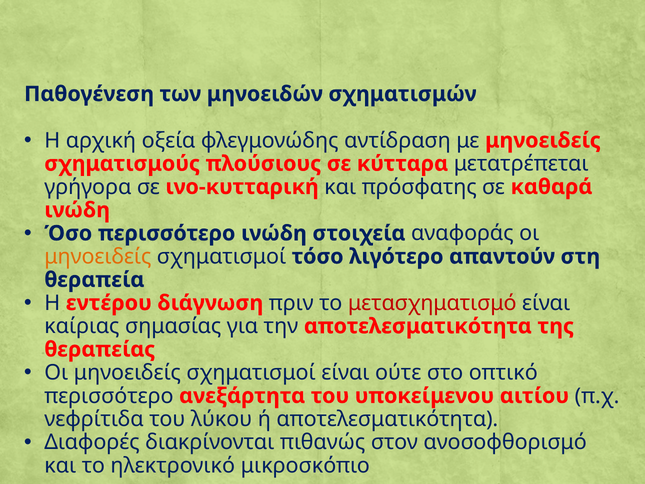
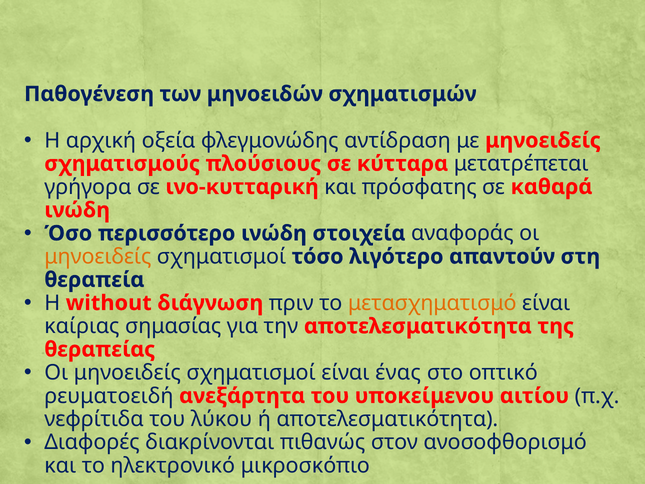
εντέρου: εντέρου -> without (109, 303)
μετασχηματισμό colour: red -> orange (432, 303)
ούτε: ούτε -> ένας (398, 372)
περισσότερο: περισσότερο -> ρευματοειδή (109, 396)
